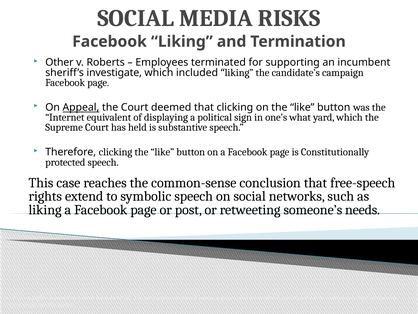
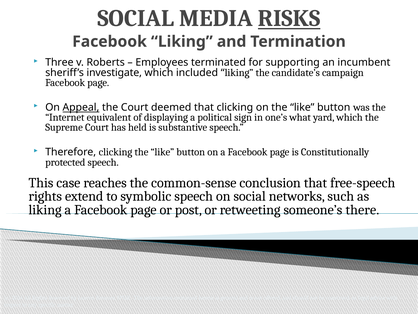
RISKS underline: none -> present (289, 18)
Other: Other -> Three (59, 62)
needs: needs -> there (362, 209)
